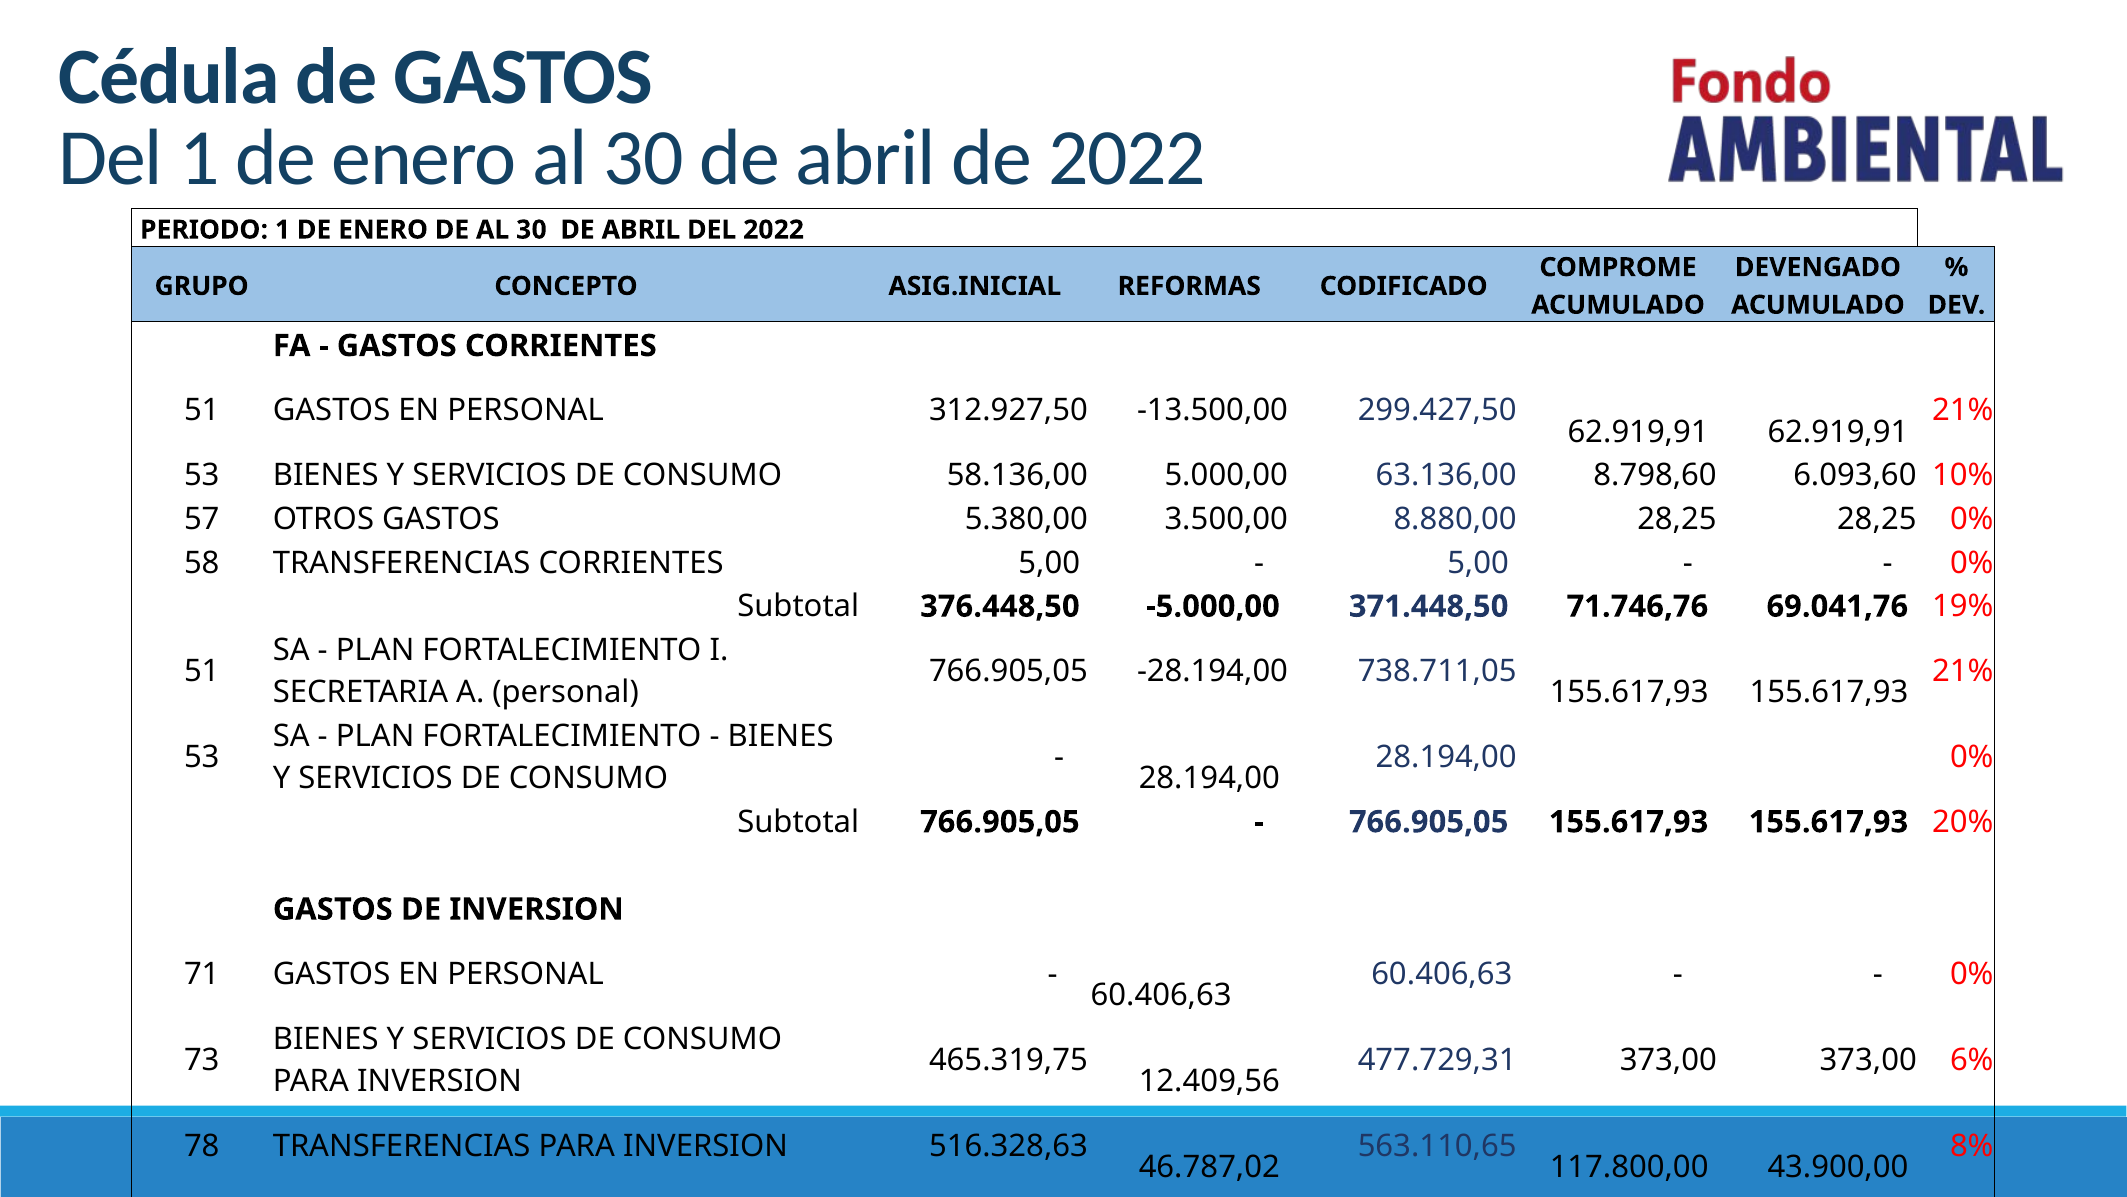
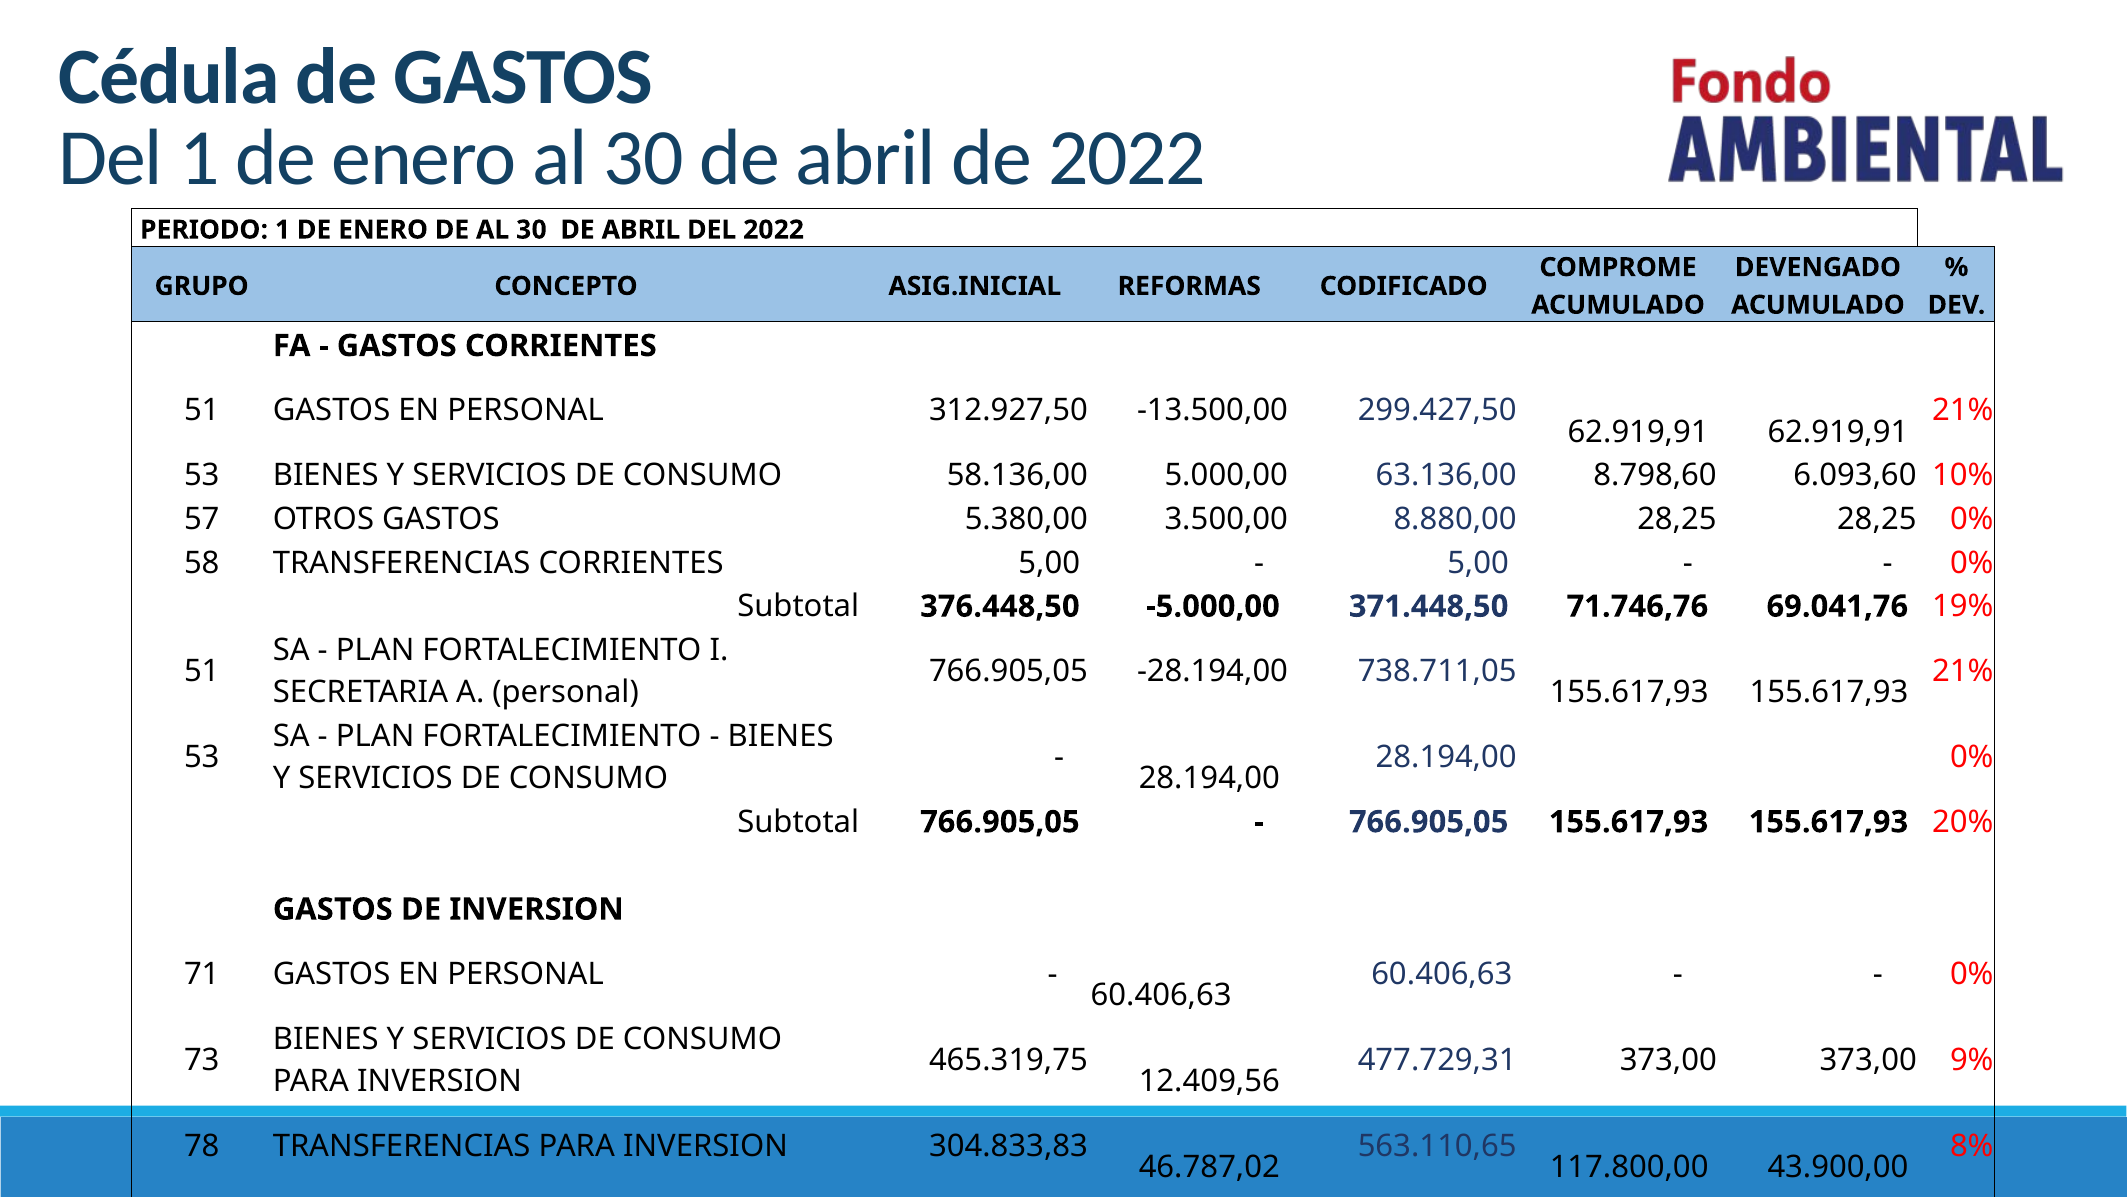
6%: 6% -> 9% (1972, 1060)
516.328,63: 516.328,63 -> 304.833,83 (1008, 1146)
